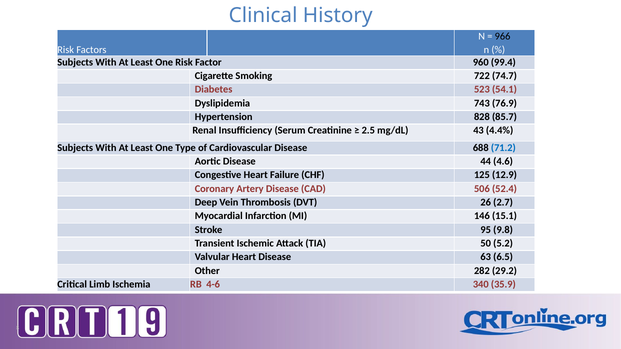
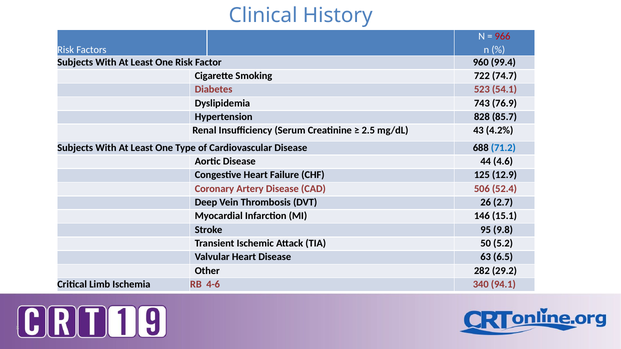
966 colour: black -> red (503, 36)
4.4%: 4.4% -> 4.2% (500, 131)
35.9: 35.9 -> 94.1 (503, 285)
